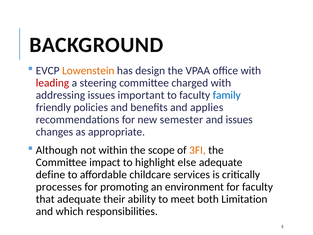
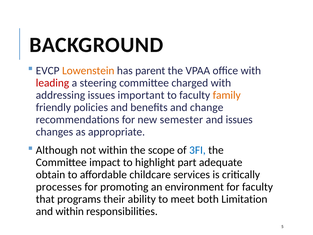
design: design -> parent (150, 71)
family colour: blue -> orange (227, 95)
applies: applies -> change (207, 107)
3FI colour: orange -> blue (197, 150)
else: else -> part (187, 162)
define: define -> obtain (51, 175)
that adequate: adequate -> programs (79, 199)
and which: which -> within (70, 211)
